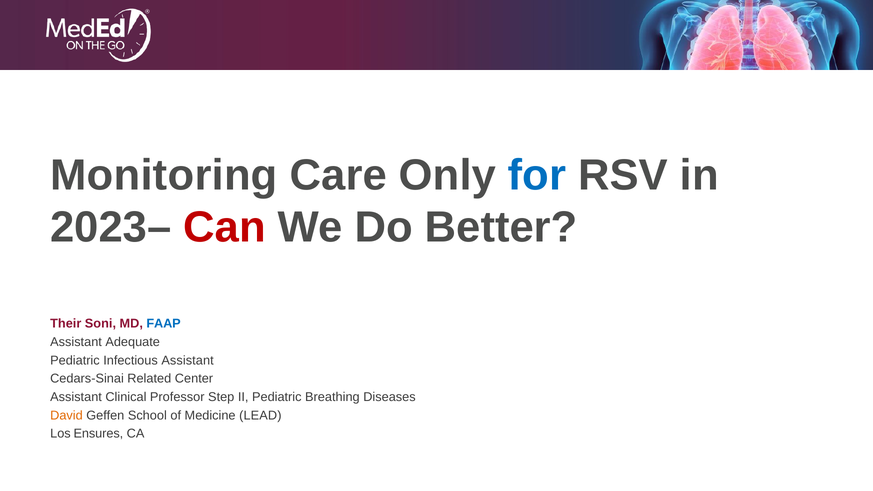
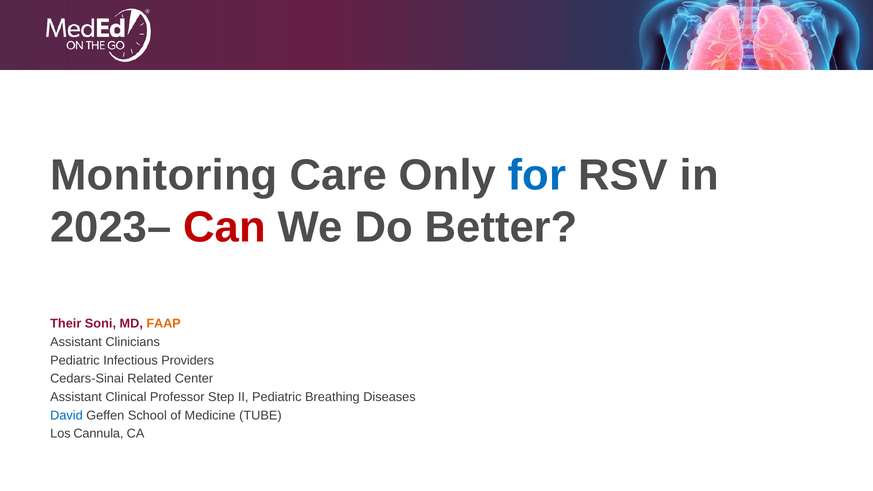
FAAP colour: blue -> orange (164, 324)
Adequate: Adequate -> Clinicians (133, 342)
Infectious Assistant: Assistant -> Providers (188, 360)
David colour: orange -> blue (66, 415)
LEAD: LEAD -> TUBE (260, 415)
Ensures: Ensures -> Cannula (98, 434)
